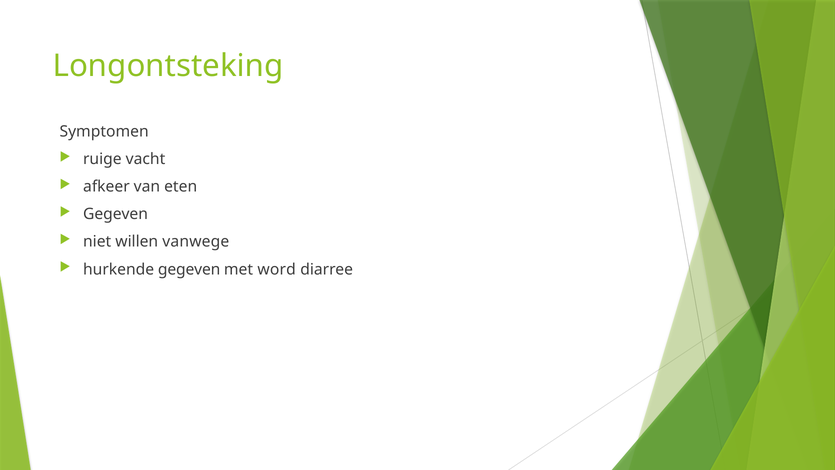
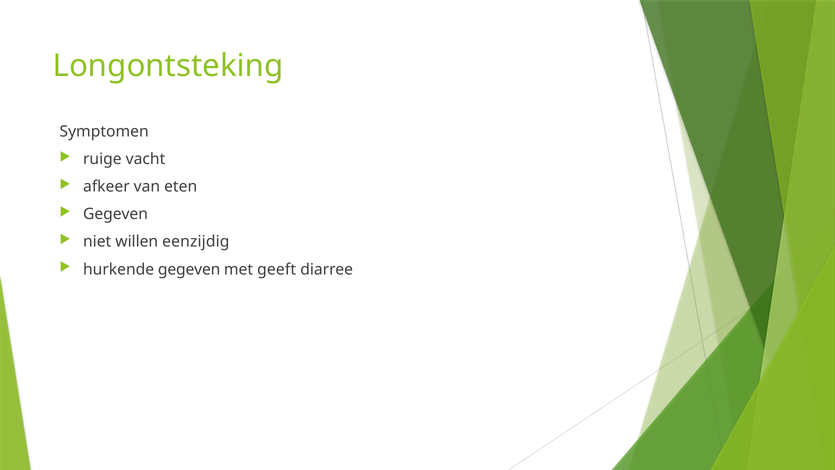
vanwege: vanwege -> eenzijdig (196, 242)
word: word -> geeft (277, 269)
